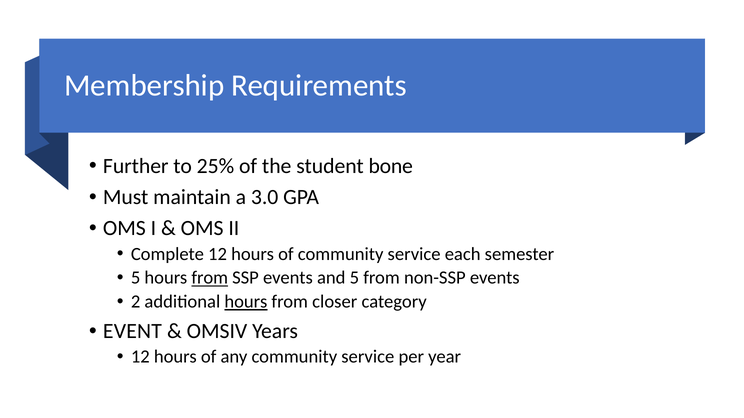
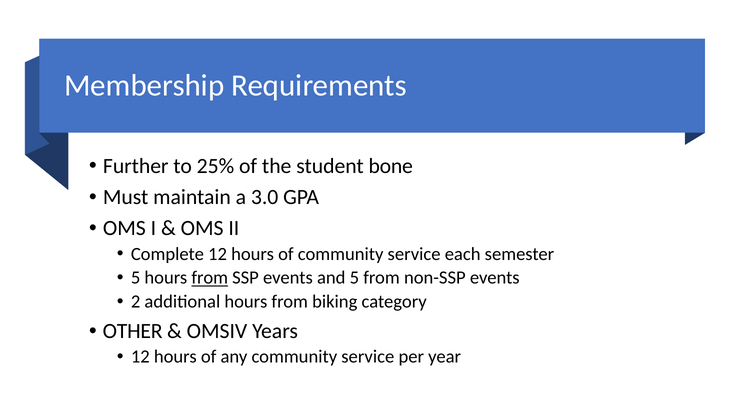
hours underline: present -> none (246, 302)
closer: closer -> biking (335, 302)
EVENT: EVENT -> OTHER (133, 332)
